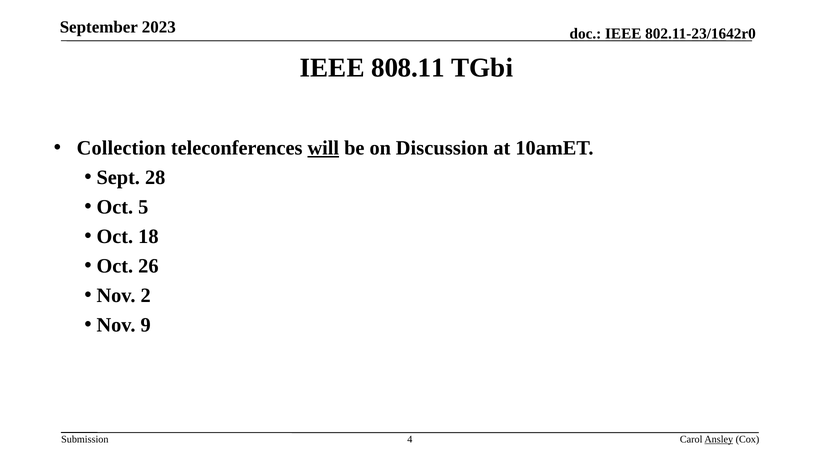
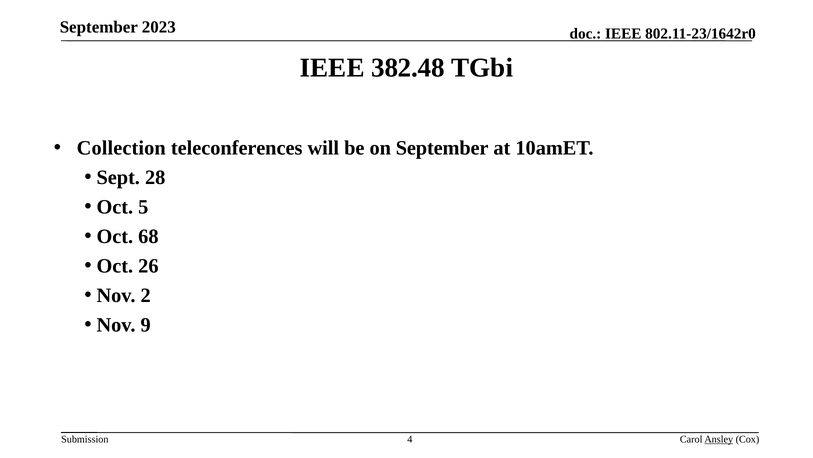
808.11: 808.11 -> 382.48 (408, 68)
will underline: present -> none (323, 148)
on Discussion: Discussion -> September (442, 148)
18: 18 -> 68 (148, 236)
